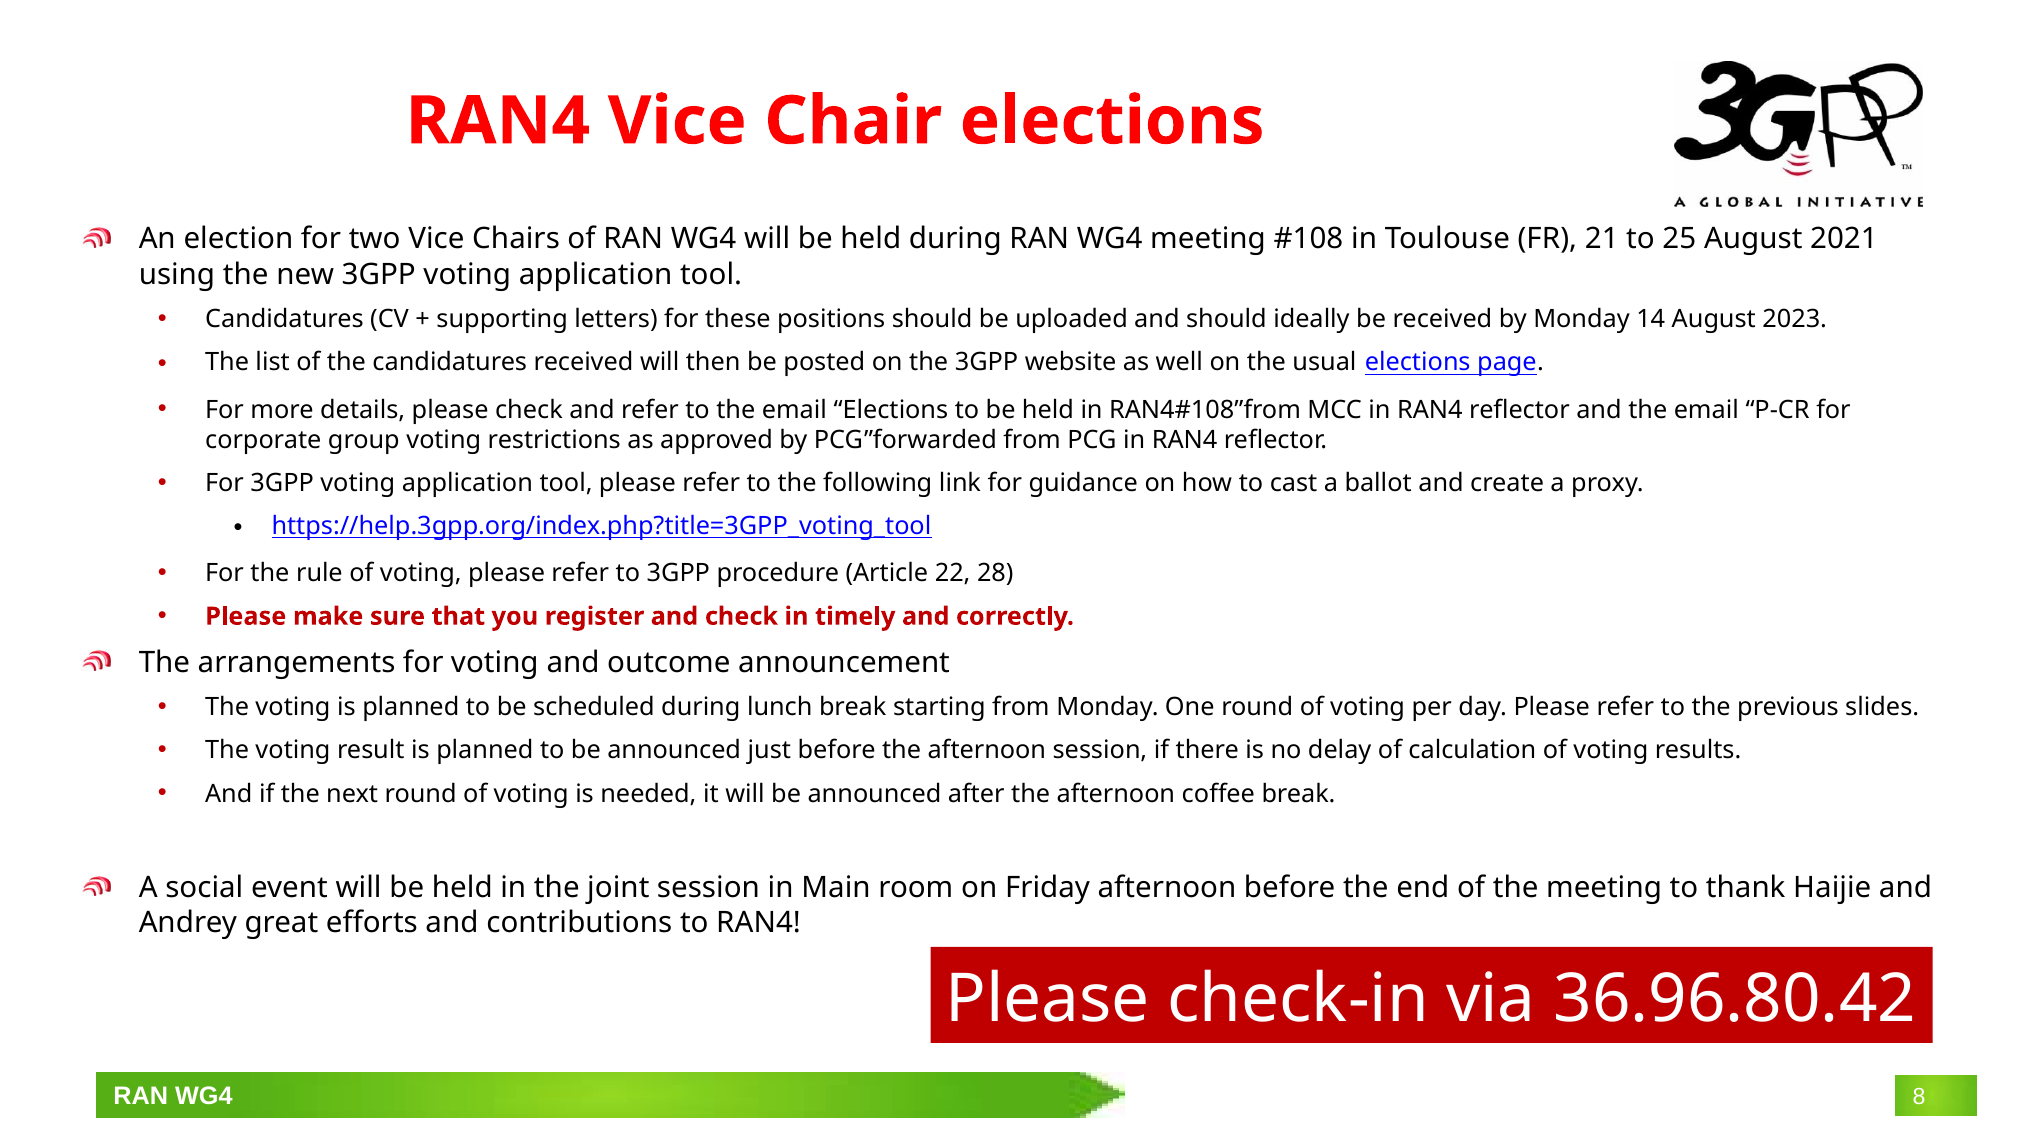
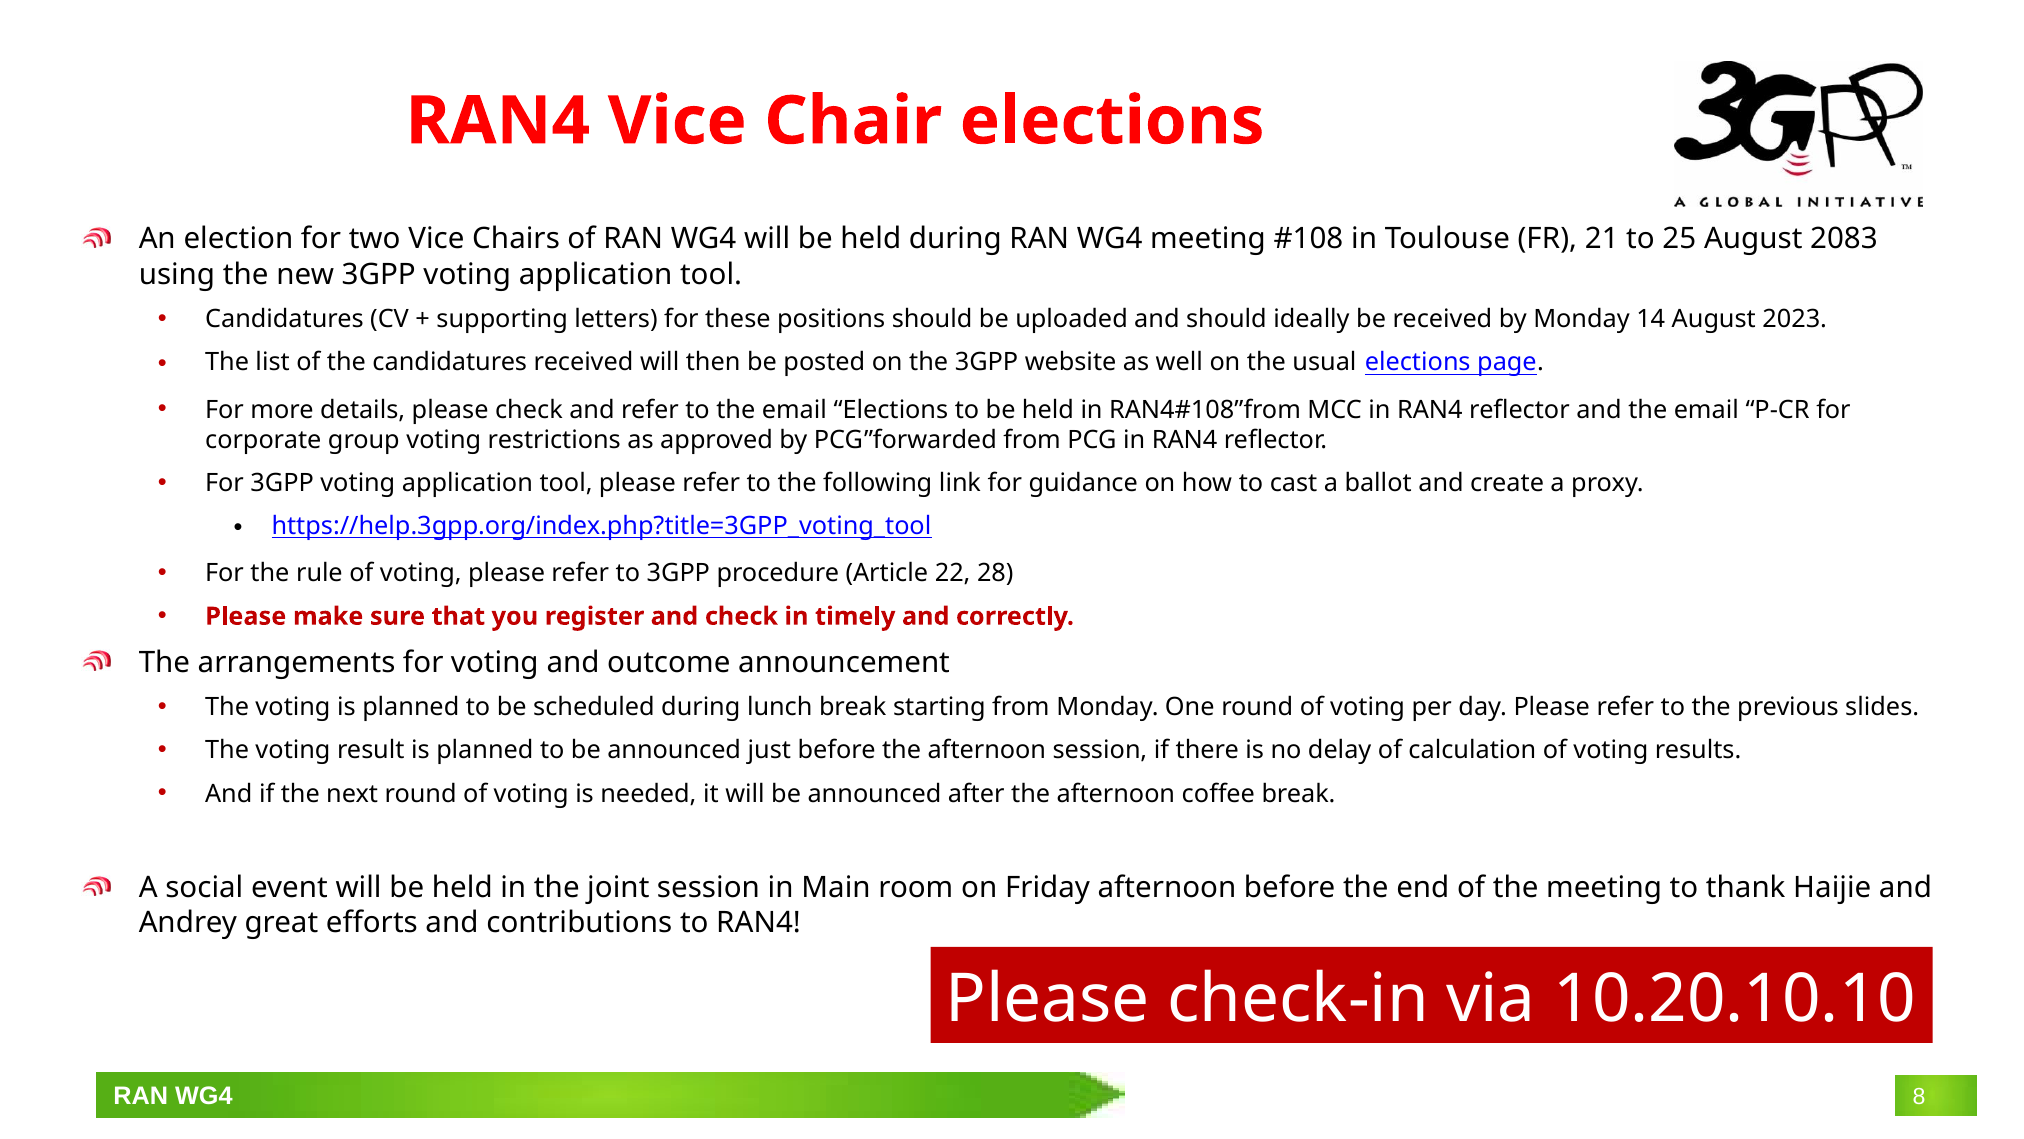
2021: 2021 -> 2083 (1844, 239)
36.96.80.42: 36.96.80.42 -> 10.20.10.10 (1735, 999)
